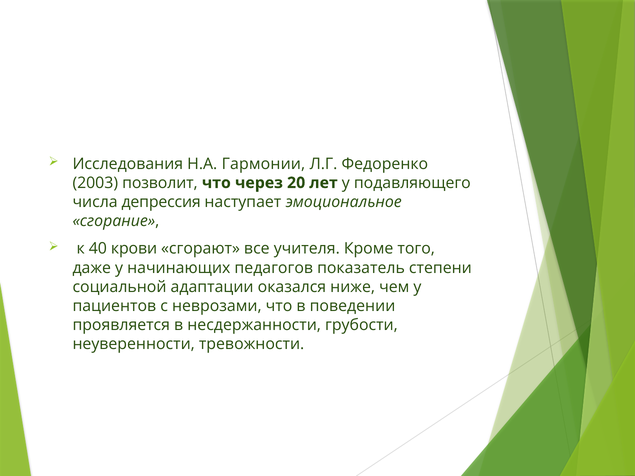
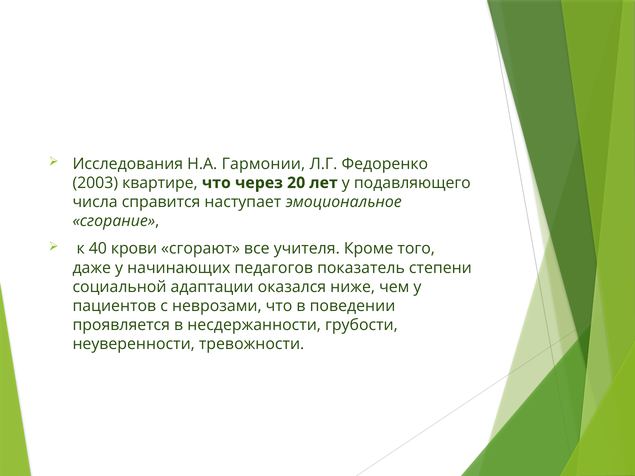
позволит: позволит -> квартире (160, 183)
депрессия: депрессия -> справится (161, 202)
